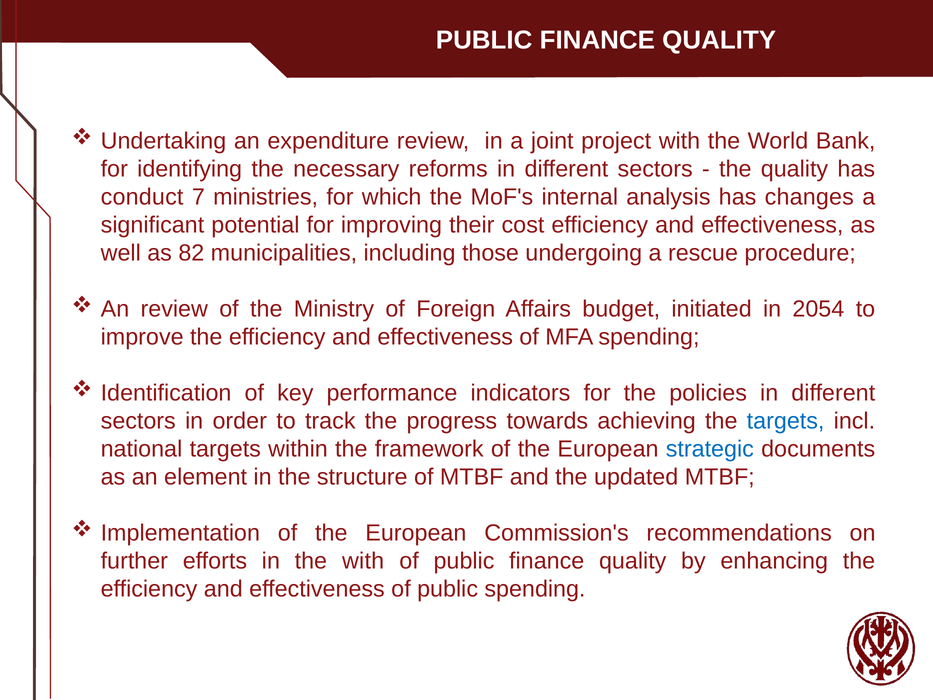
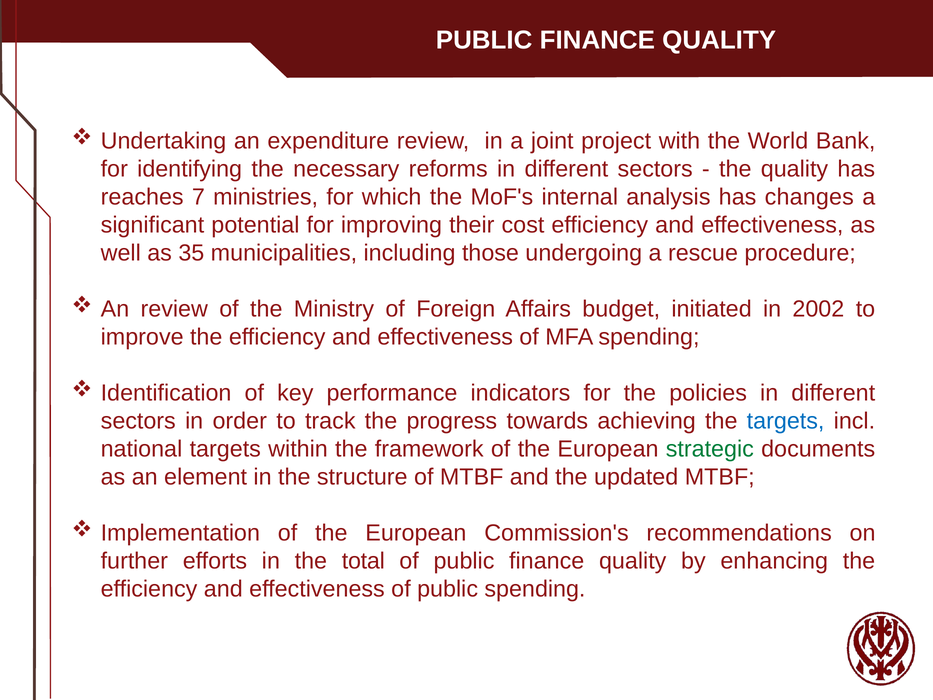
conduct: conduct -> reaches (142, 197)
82: 82 -> 35 (191, 253)
2054: 2054 -> 2002 (818, 309)
strategic colour: blue -> green (710, 449)
the with: with -> total (363, 561)
